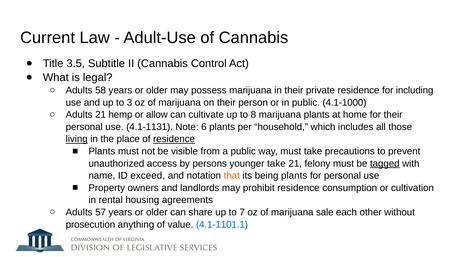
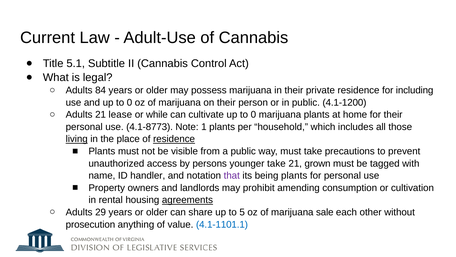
3.5: 3.5 -> 5.1 (76, 63)
58: 58 -> 84 (101, 90)
and up to 3: 3 -> 0 (129, 102)
4.1-1000: 4.1-1000 -> 4.1-1200 (344, 102)
hemp: hemp -> lease (120, 115)
allow: allow -> while (157, 115)
cultivate up to 8: 8 -> 0 (253, 115)
4.1-1131: 4.1-1131 -> 4.1-8773 (150, 127)
6: 6 -> 1 (204, 127)
felony: felony -> grown (318, 163)
tagged underline: present -> none (385, 163)
exceed: exceed -> handler (148, 175)
that colour: orange -> purple (232, 175)
prohibit residence: residence -> amending (298, 188)
agreements underline: none -> present (187, 200)
57: 57 -> 29 (101, 212)
7: 7 -> 5 (242, 212)
